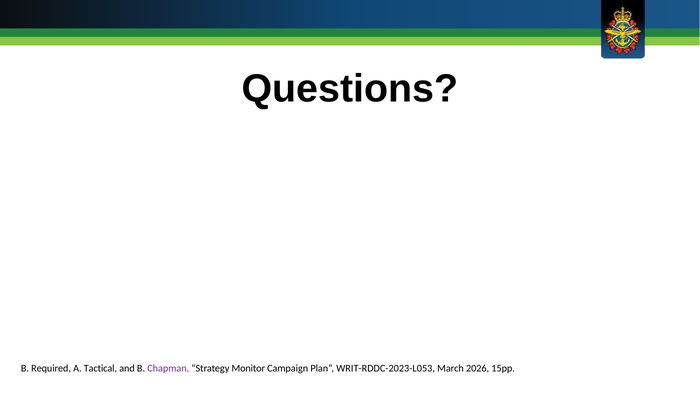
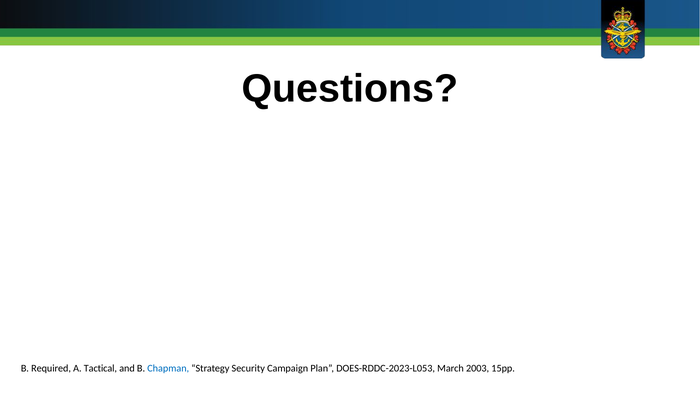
Chapman colour: purple -> blue (168, 368)
Monitor: Monitor -> Security (248, 368)
WRIT-RDDC-2023-L053: WRIT-RDDC-2023-L053 -> DOES-RDDC-2023-L053 (386, 368)
2026: 2026 -> 2003 (478, 368)
